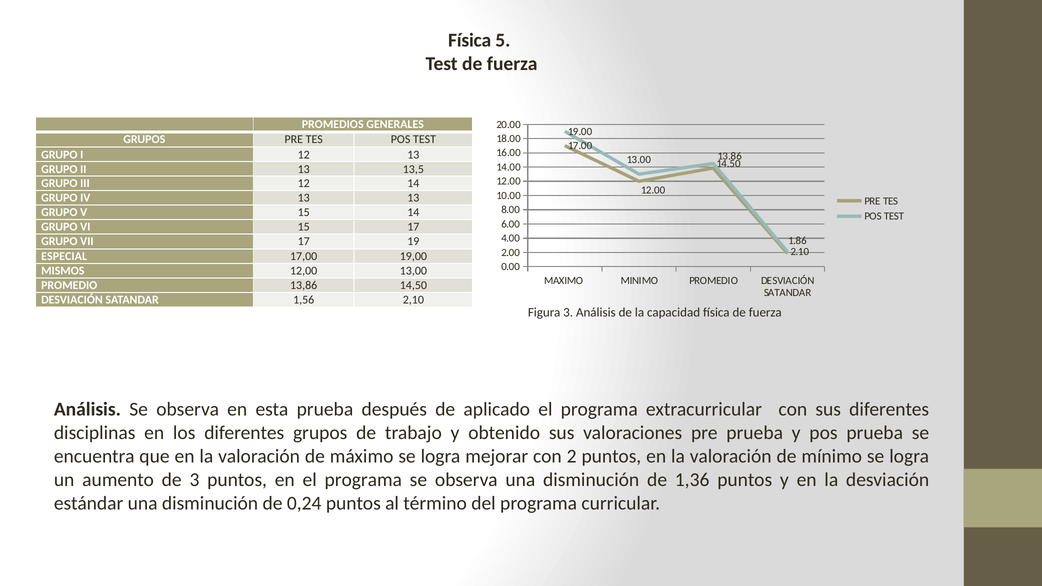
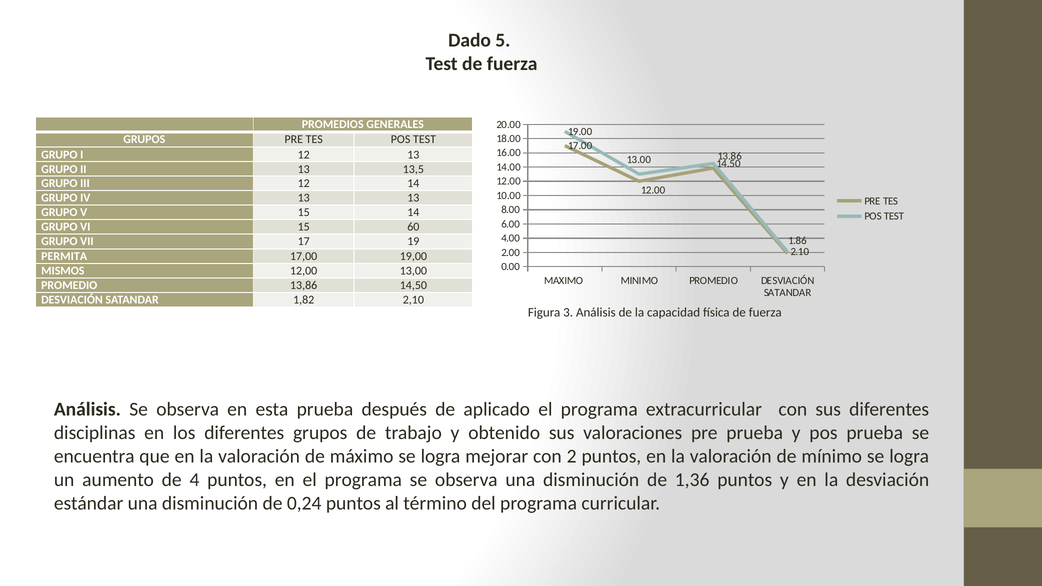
Física: Física -> Dado (470, 40)
15 17: 17 -> 60 (413, 227)
ESPECIAL: ESPECIAL -> PERMITA (64, 257)
1,56: 1,56 -> 1,82 (304, 300)
de 3: 3 -> 4 (194, 480)
